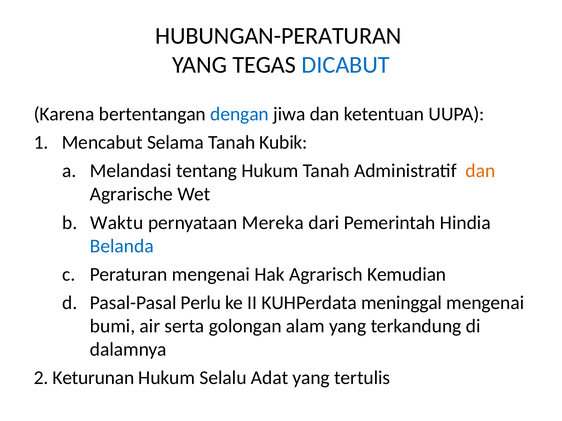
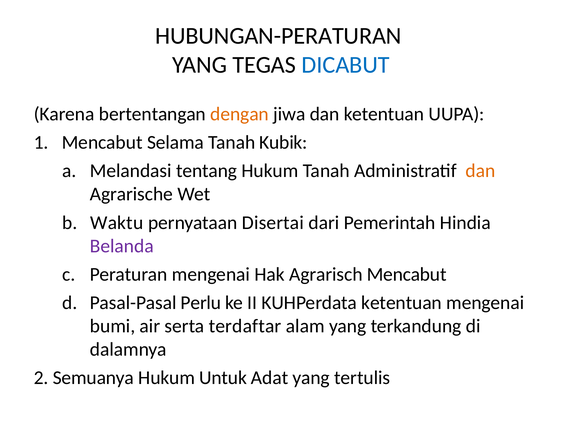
dengan colour: blue -> orange (240, 114)
Mereka: Mereka -> Disertai (273, 223)
Belanda colour: blue -> purple (122, 246)
Agrarisch Kemudian: Kemudian -> Mencabut (407, 275)
KUHPerdata meninggal: meninggal -> ketentuan (402, 303)
golongan: golongan -> terdaftar (245, 327)
Keturunan: Keturunan -> Semuanya (93, 378)
Selalu: Selalu -> Untuk (223, 378)
